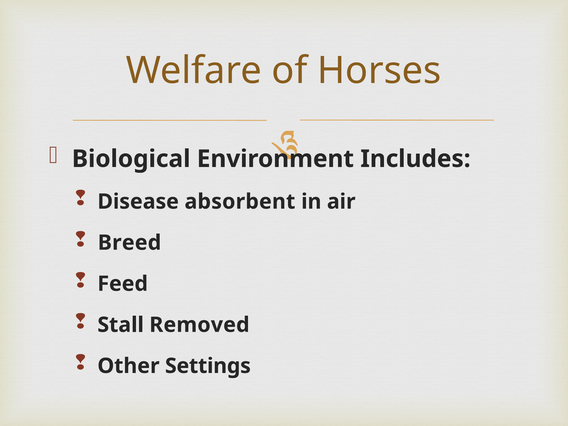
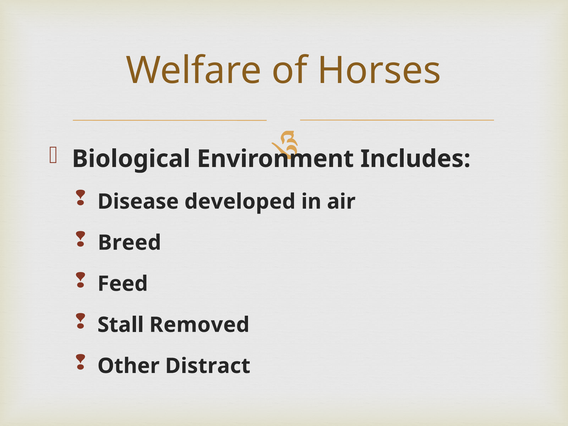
absorbent: absorbent -> developed (240, 202)
Settings: Settings -> Distract (208, 366)
